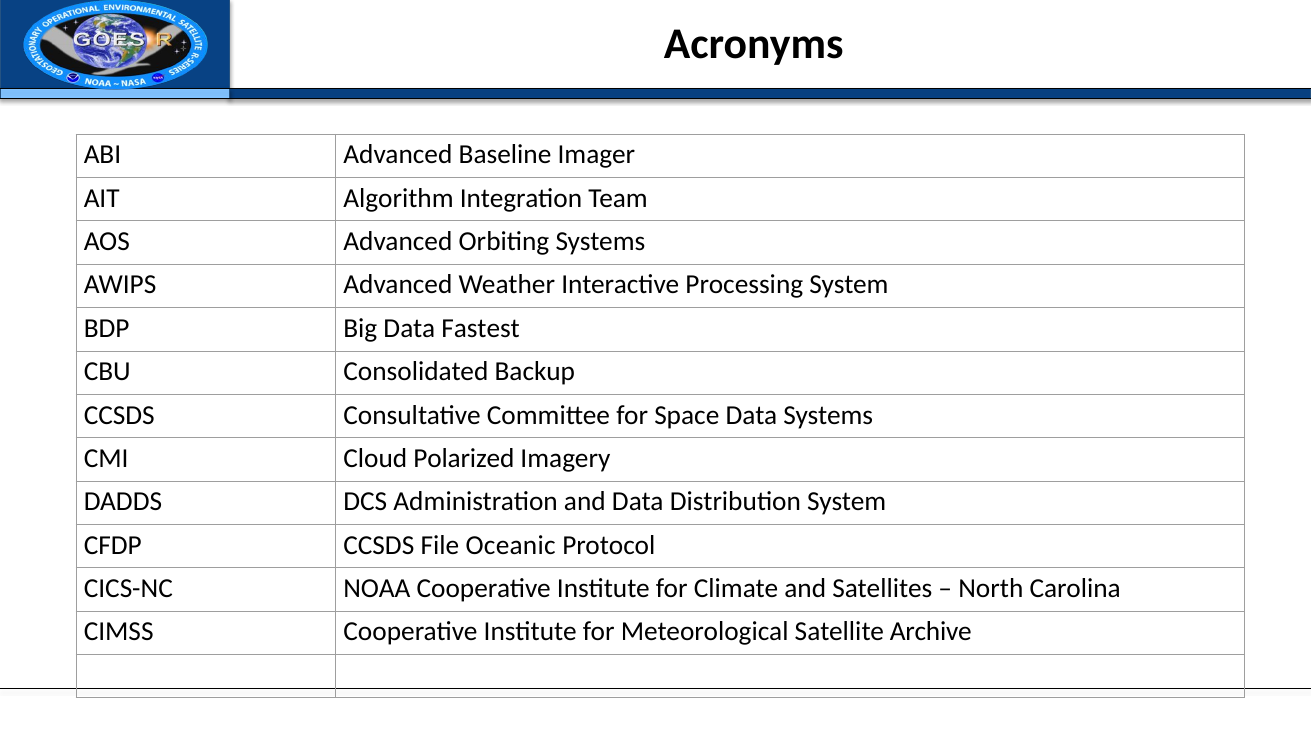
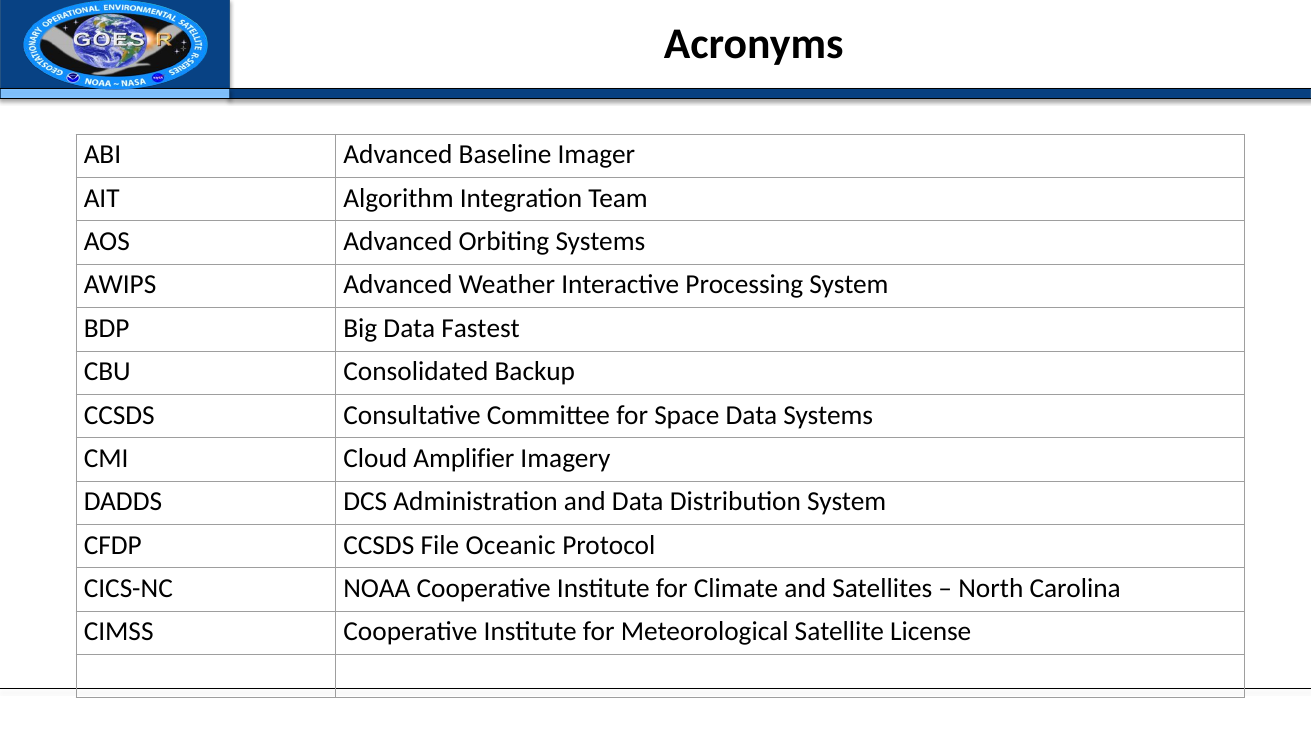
Polarized: Polarized -> Amplifier (464, 458)
Archive: Archive -> License (931, 631)
